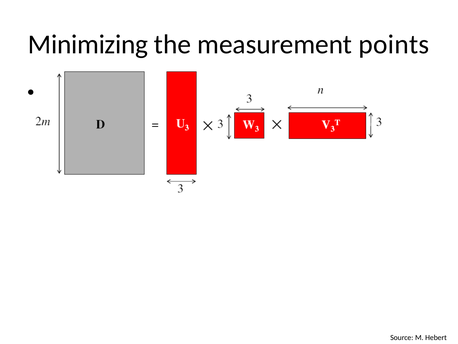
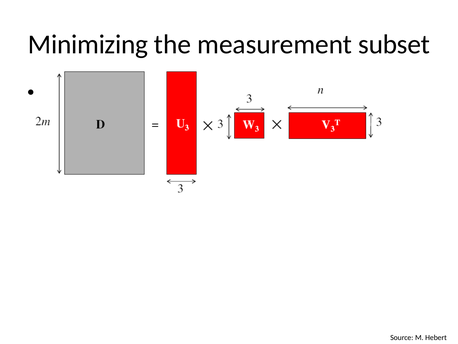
points: points -> subset (394, 44)
